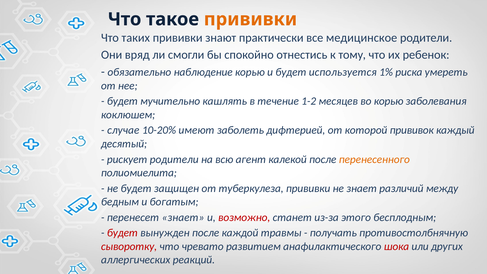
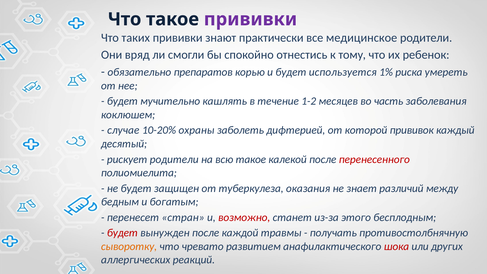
прививки colour: orange -> purple (250, 19)
наблюдение: наблюдение -> препаратов (203, 72)
во корью: корью -> часть (389, 101)
имеют: имеют -> охраны (196, 130)
всю агент: агент -> такое (251, 159)
перенесенного colour: orange -> red (374, 159)
туберкулеза прививки: прививки -> оказания (308, 188)
перенесет знает: знает -> стран (183, 217)
сыворотку colour: red -> orange (129, 246)
